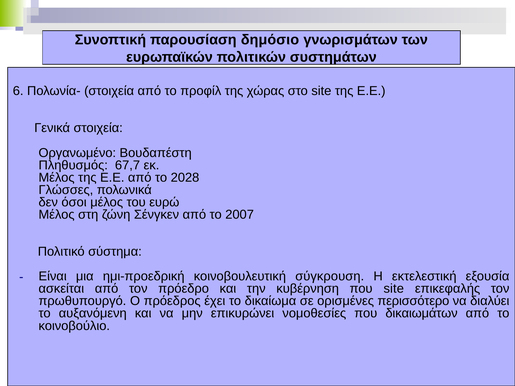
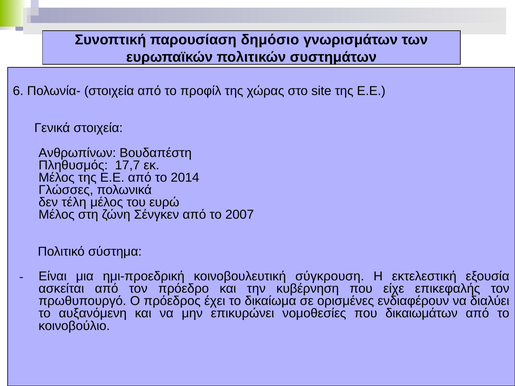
Οργανωμένο: Οργανωμένο -> Ανθρωπίνων (77, 153)
67,7: 67,7 -> 17,7 (128, 165)
2028: 2028 -> 2014 (185, 178)
όσοι: όσοι -> τέλη (74, 202)
που site: site -> είχε (394, 289)
περισσότερο: περισσότερο -> ενδιαφέρουν (413, 301)
